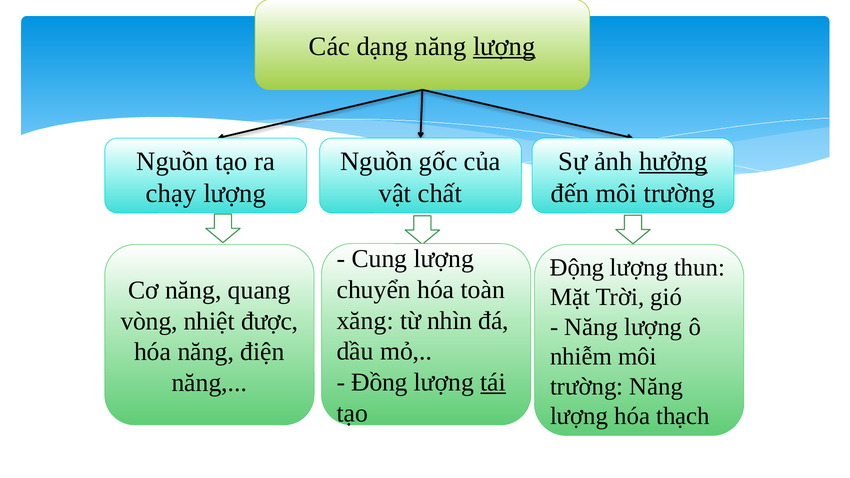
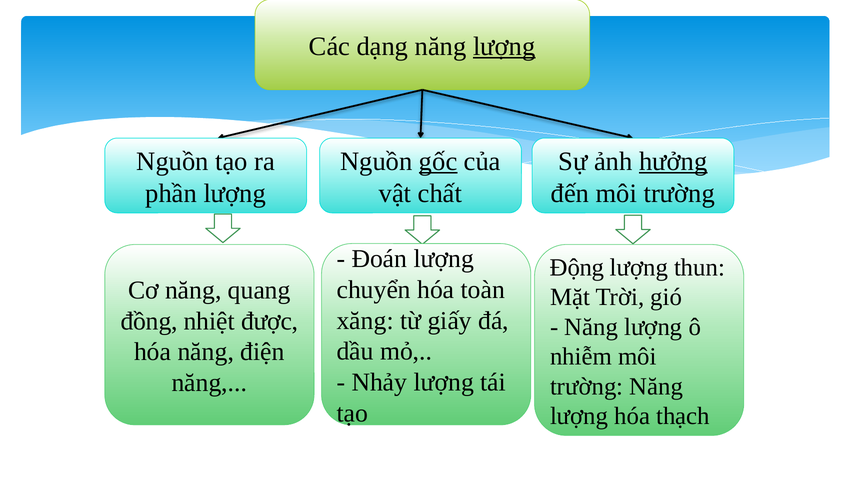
gốc underline: none -> present (438, 161)
chạy: chạy -> phần (171, 193)
Cung: Cung -> Đoán (379, 259)
nhìn: nhìn -> giấy (450, 321)
vòng: vòng -> đồng (149, 321)
Đồng: Đồng -> Nhảy (379, 382)
tái underline: present -> none (493, 382)
